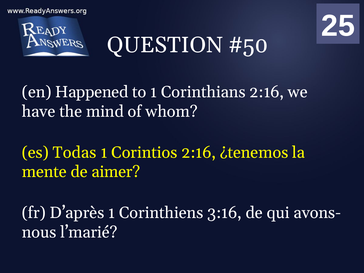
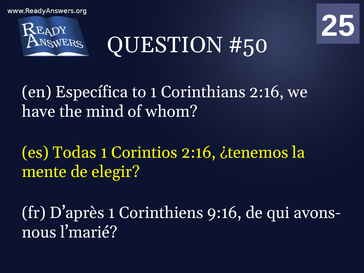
Happened: Happened -> Específica (92, 92)
aimer: aimer -> elegir (116, 172)
3:16: 3:16 -> 9:16 (224, 213)
